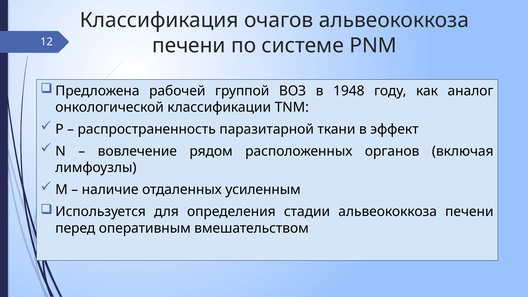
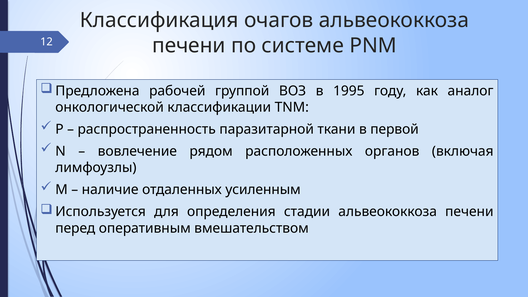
1948: 1948 -> 1995 (349, 91)
эффект: эффект -> первой (395, 129)
